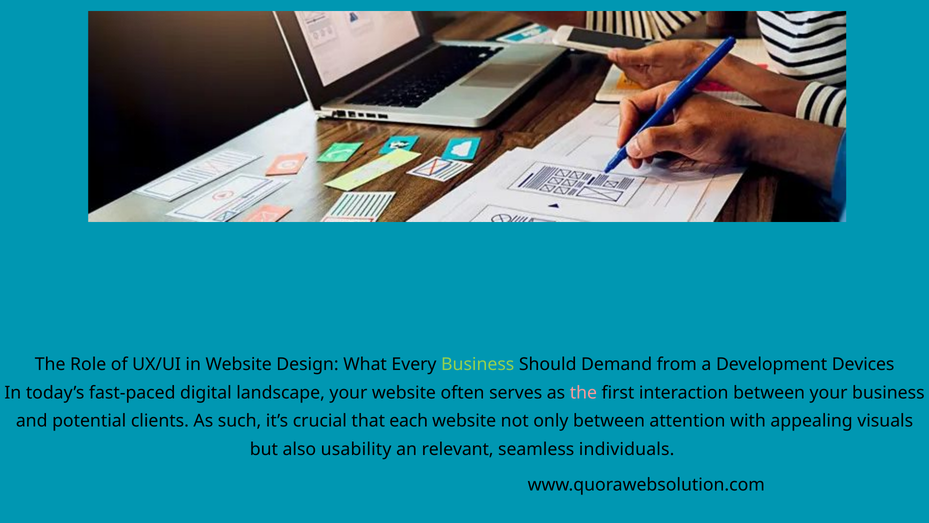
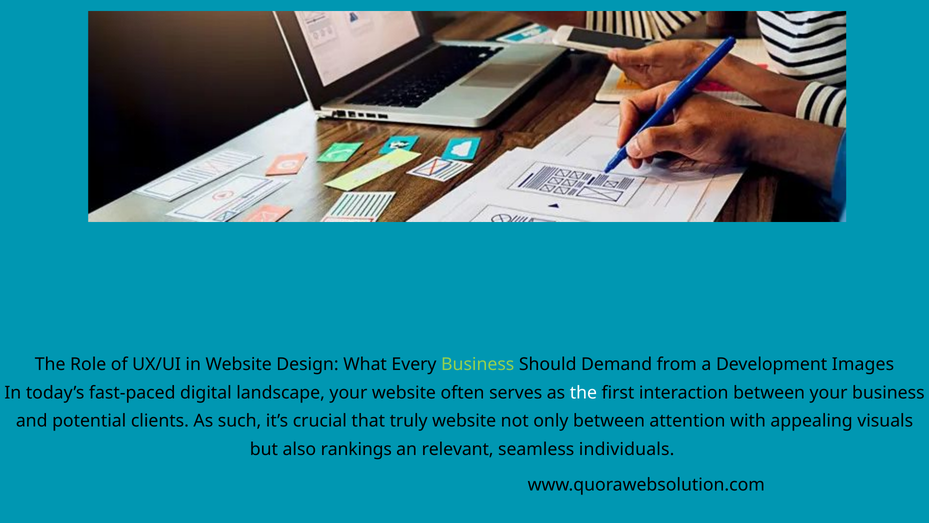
Devices: Devices -> Images (863, 364)
the colour: pink -> white (583, 393)
each: each -> truly (409, 421)
usability: usability -> rankings (356, 449)
